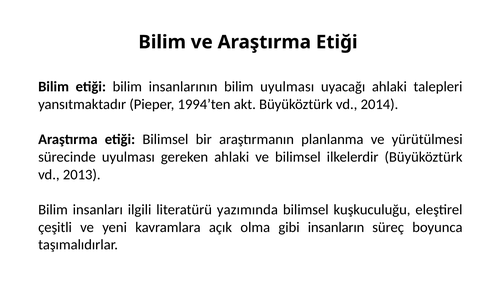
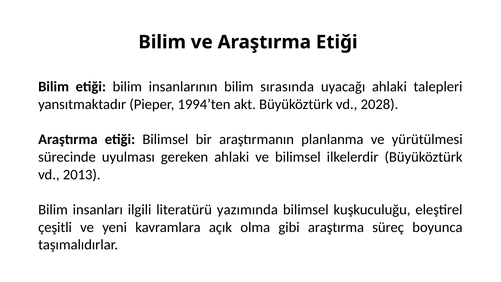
bilim uyulması: uyulması -> sırasında (287, 87)
2014: 2014 -> 2028 (379, 104)
gibi insanların: insanların -> araştırma (336, 227)
